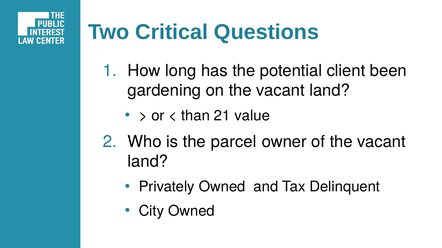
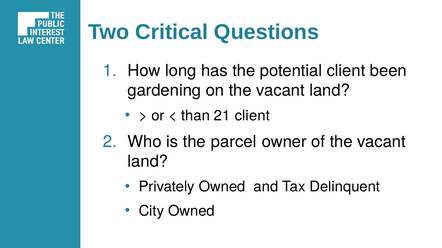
21 value: value -> client (252, 116)
